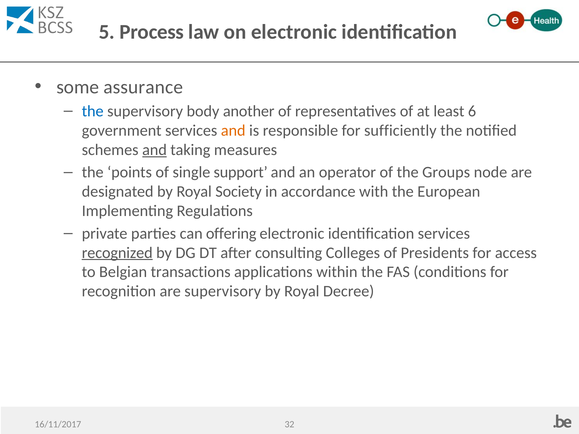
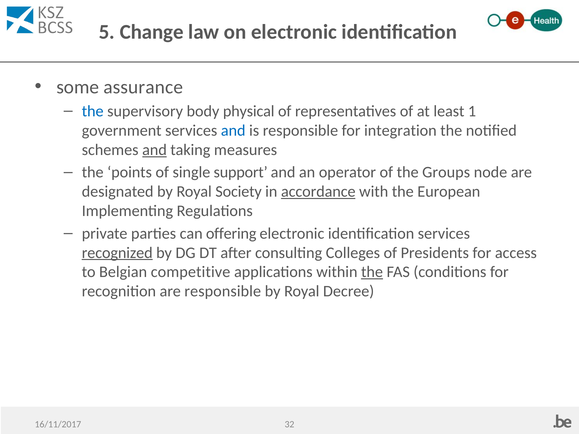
Process: Process -> Change (152, 32)
another: another -> physical (249, 111)
6: 6 -> 1 (472, 111)
and colour: orange -> blue (233, 131)
sufficiently: sufficiently -> integration (400, 131)
accordance underline: none -> present (318, 192)
transactions: transactions -> competitive (191, 272)
the underline: none -> present (372, 272)
are supervisory: supervisory -> responsible (223, 291)
